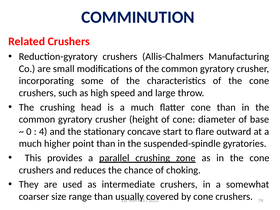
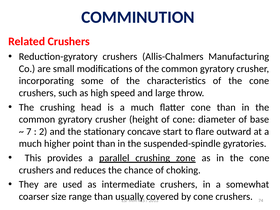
0: 0 -> 7 (29, 132)
4: 4 -> 2 (43, 132)
